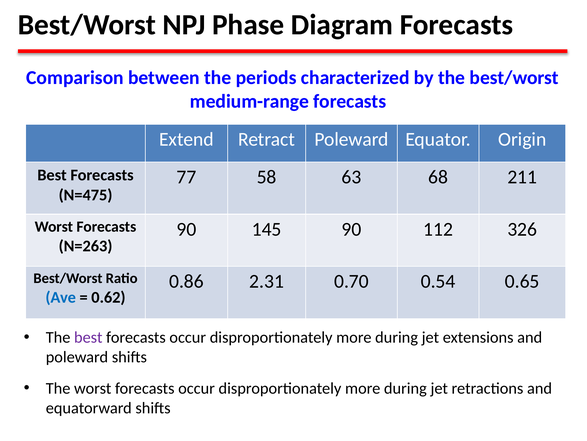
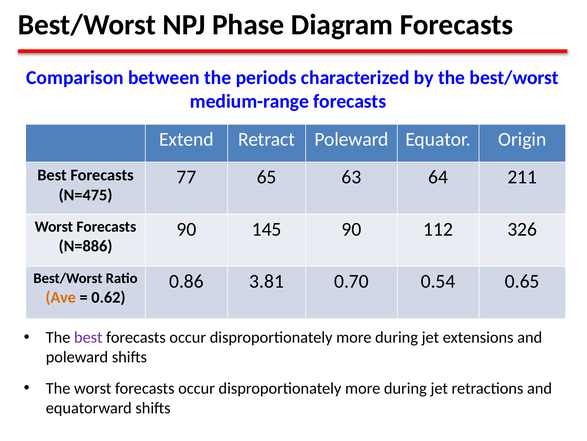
58: 58 -> 65 (267, 177)
68: 68 -> 64 (438, 177)
N=263: N=263 -> N=886 (86, 246)
2.31: 2.31 -> 3.81 (267, 281)
Ave colour: blue -> orange (61, 297)
